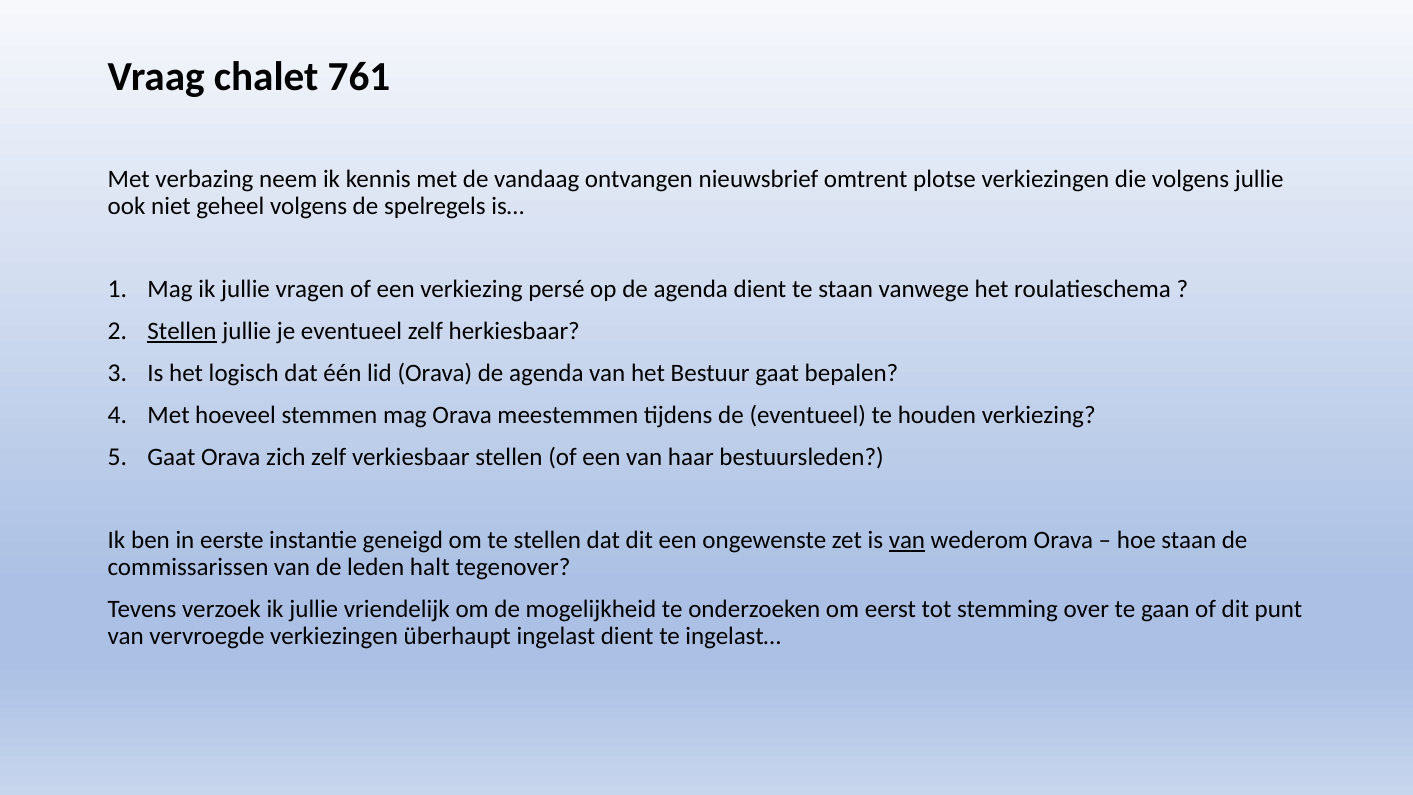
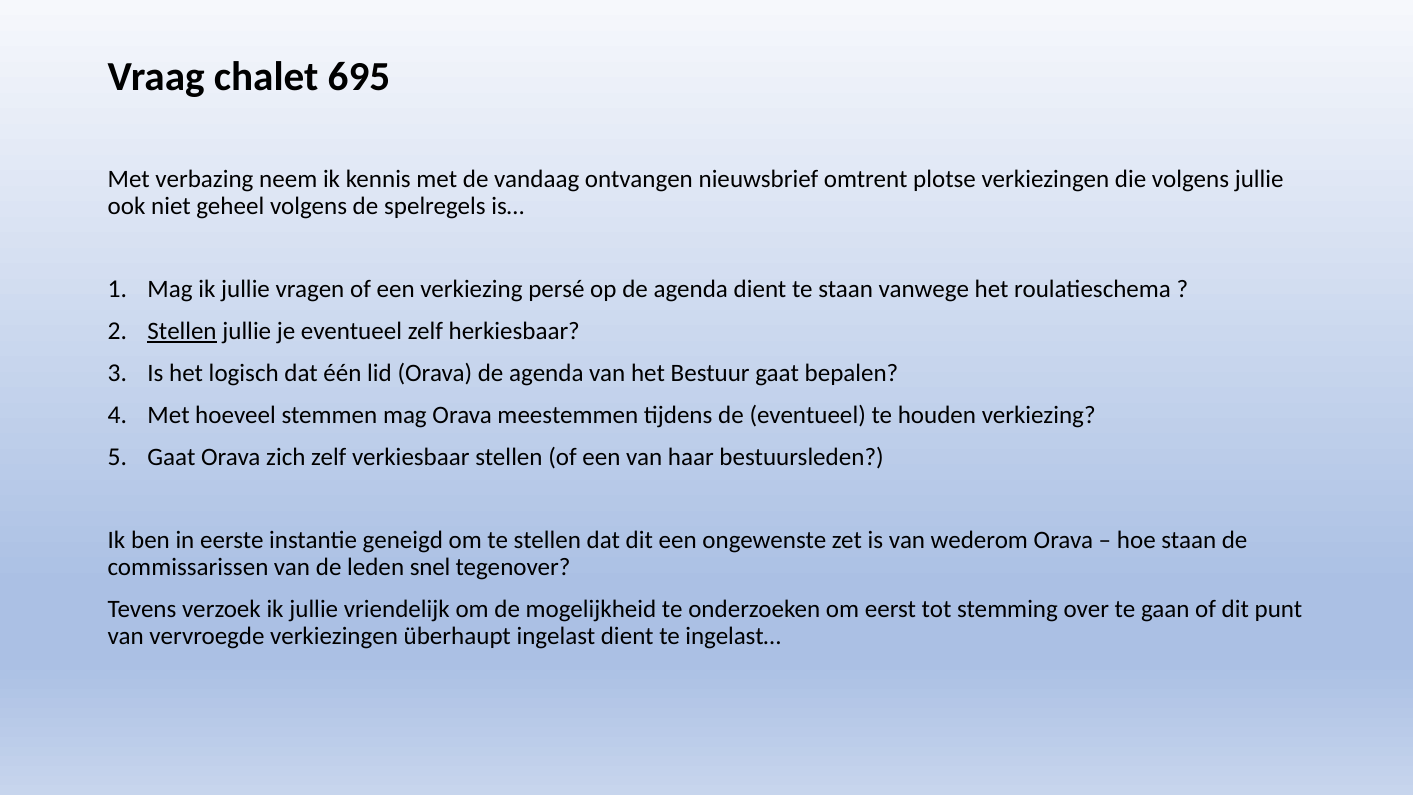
761: 761 -> 695 (359, 77)
van underline: present -> none (907, 540)
halt: halt -> snel (430, 567)
